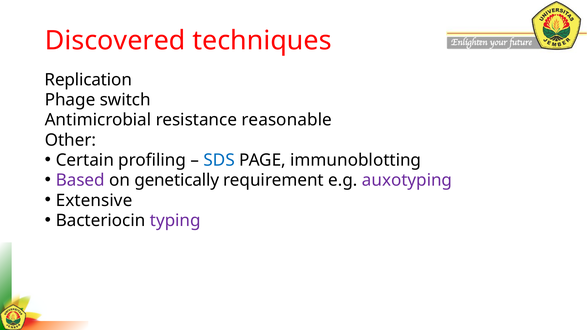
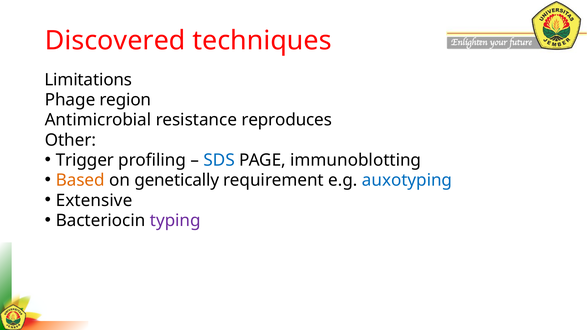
Replication: Replication -> Limitations (88, 80)
switch: switch -> region (125, 100)
reasonable: reasonable -> reproduces (287, 120)
Certain: Certain -> Trigger (85, 160)
Based colour: purple -> orange (80, 180)
auxotyping colour: purple -> blue (407, 180)
